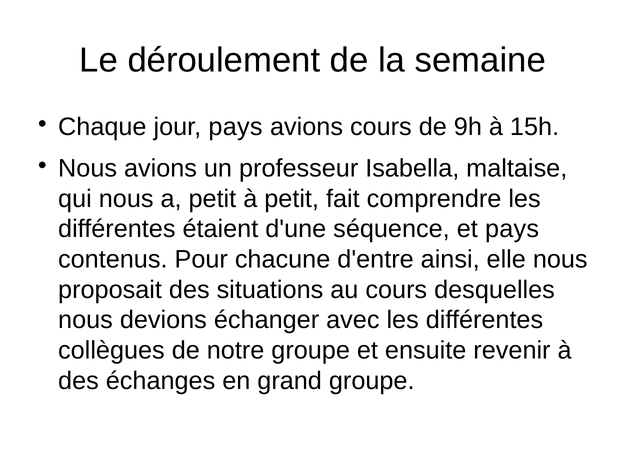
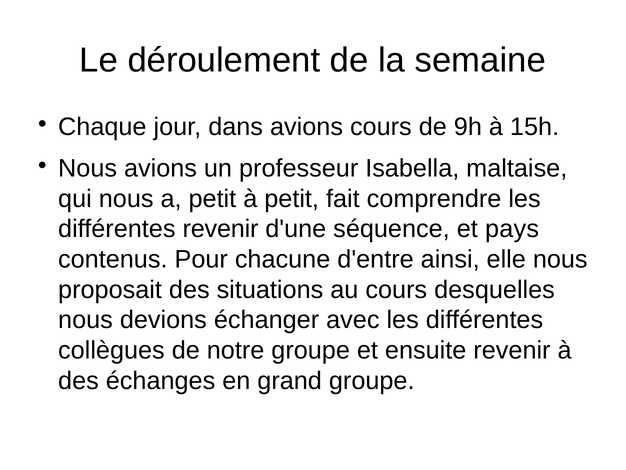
jour pays: pays -> dans (236, 127)
différentes étaient: étaient -> revenir (221, 229)
